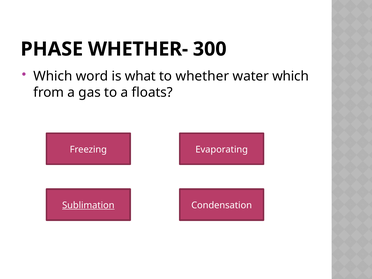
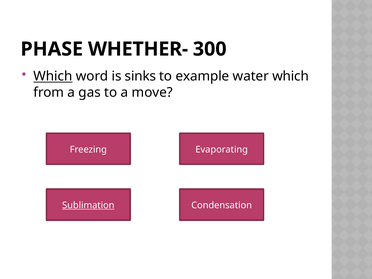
Which underline: none -> present (53, 76)
what: what -> sinks (140, 76)
whether: whether -> example (202, 76)
floats: floats -> move (152, 92)
